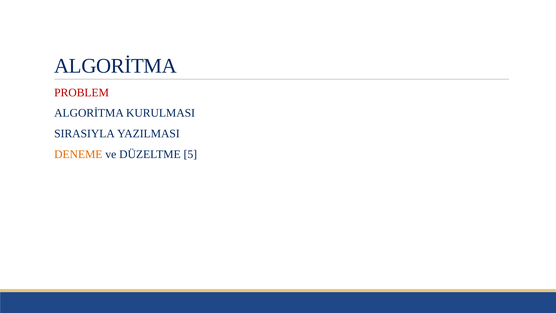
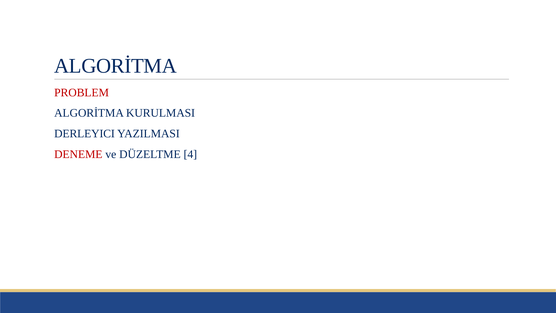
SIRASIYLA: SIRASIYLA -> DERLEYICI (85, 134)
DENEME colour: orange -> red (78, 154)
5: 5 -> 4 (190, 154)
